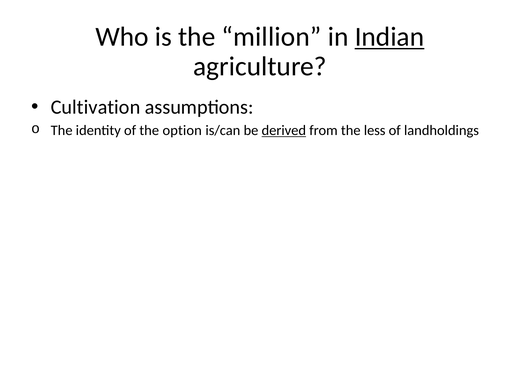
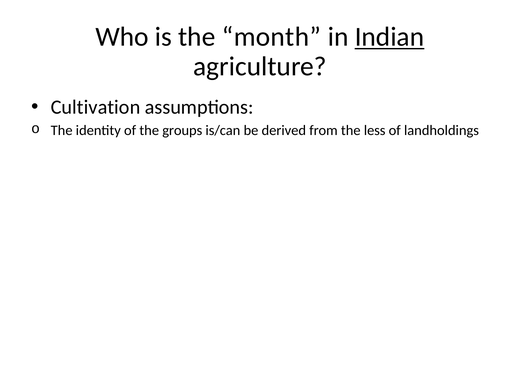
million: million -> month (271, 37)
option: option -> groups (182, 130)
derived underline: present -> none (284, 130)
